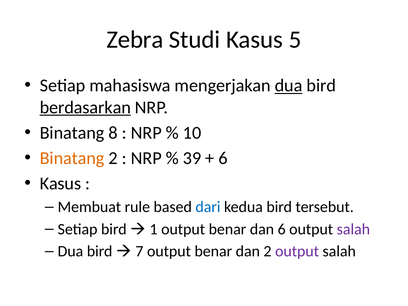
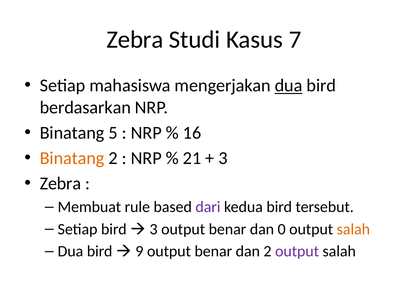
5: 5 -> 7 (295, 39)
berdasarkan underline: present -> none (85, 107)
8: 8 -> 5 (113, 133)
10: 10 -> 16 (192, 133)
39: 39 -> 21 (192, 158)
6: 6 -> 3 (223, 158)
Kasus: Kasus -> Zebra (60, 184)
dari colour: blue -> purple (208, 207)
1: 1 -> 3 (154, 229)
dan 6: 6 -> 0 (282, 229)
salah colour: purple -> orange (353, 229)
7: 7 -> 9 (139, 251)
